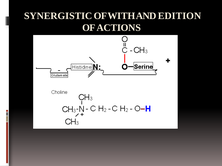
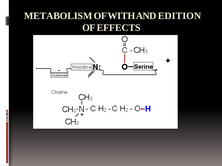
SYNERGISTIC: SYNERGISTIC -> METABOLISM (58, 16)
ACTIONS: ACTIONS -> EFFECTS (119, 28)
